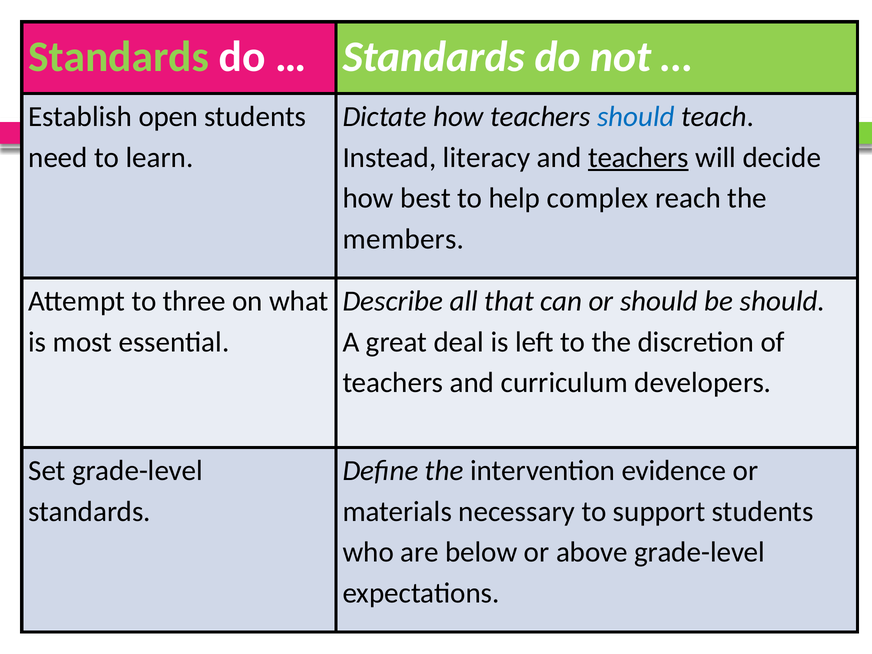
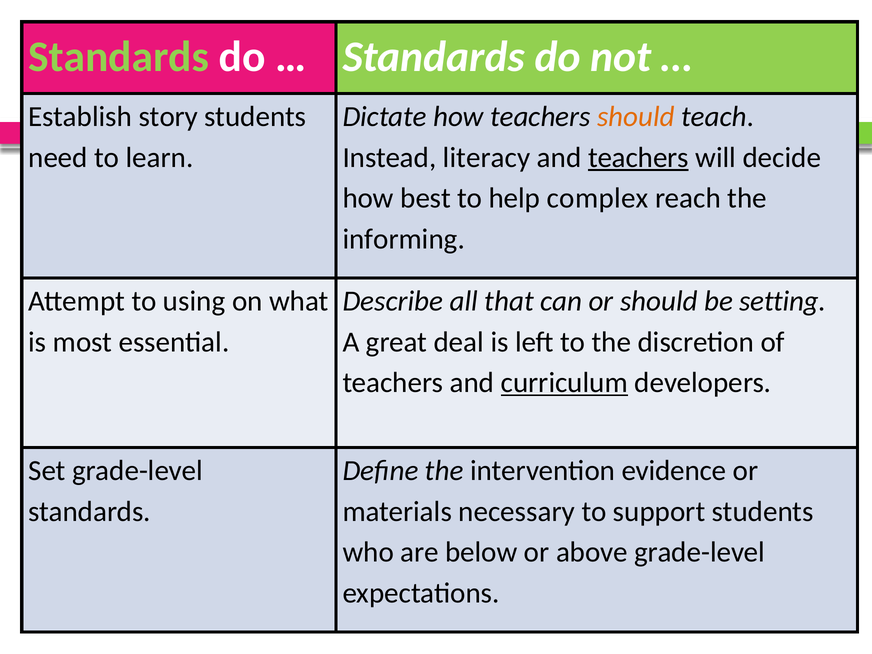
open: open -> story (168, 117)
should colour: blue -> orange (636, 117)
members: members -> informing (404, 239)
three: three -> using (194, 301)
be should: should -> setting (783, 301)
curriculum underline: none -> present (564, 383)
